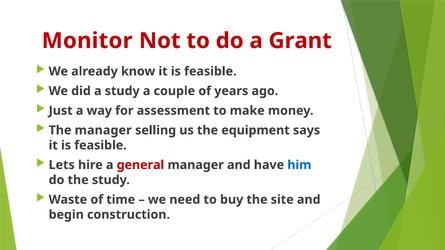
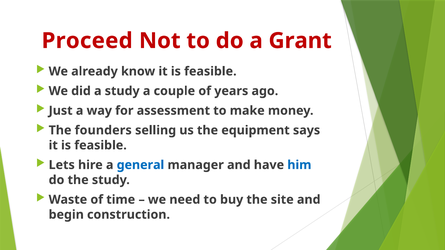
Monitor: Monitor -> Proceed (87, 41)
The manager: manager -> founders (103, 130)
general colour: red -> blue (140, 165)
